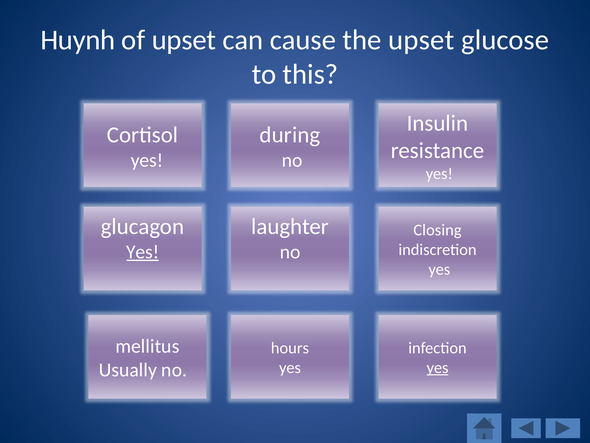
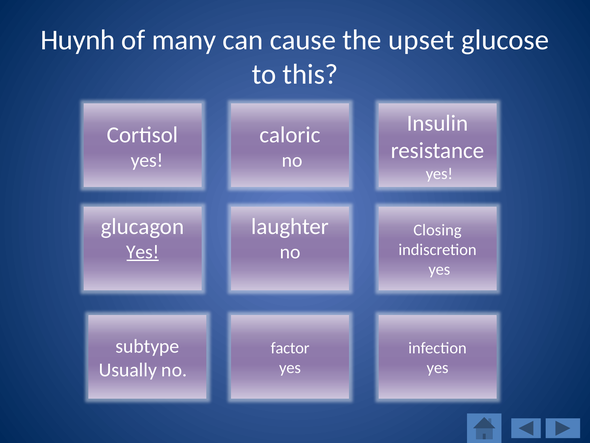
of upset: upset -> many (184, 40)
during: during -> caloric (290, 135)
mellitus: mellitus -> subtype (147, 346)
hours: hours -> factor (290, 348)
yes underline: present -> none (438, 367)
